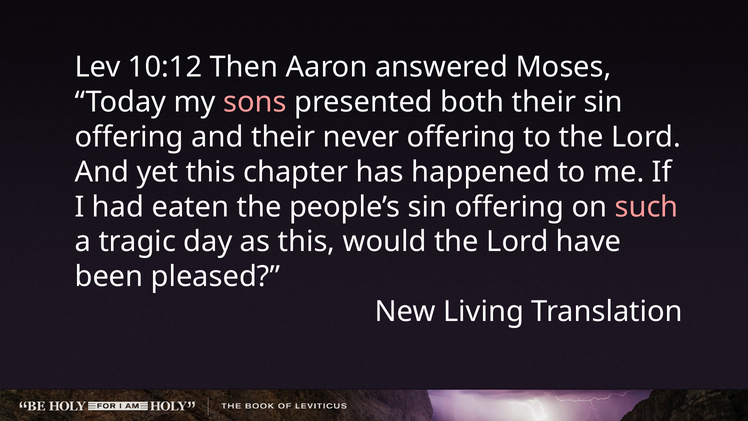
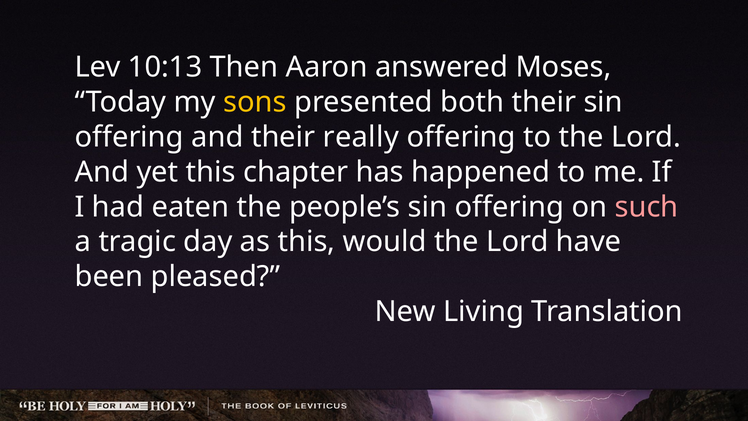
10:12: 10:12 -> 10:13 (165, 67)
sons colour: pink -> yellow (255, 102)
never: never -> really (361, 137)
